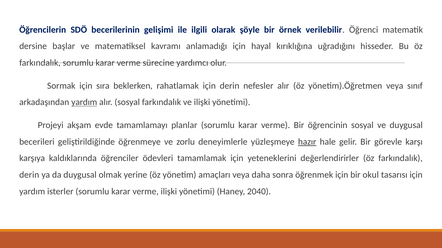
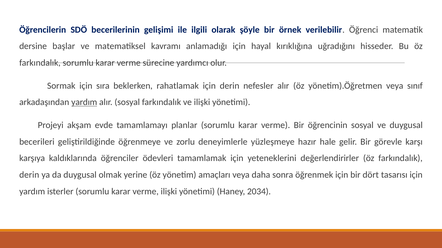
hazır underline: present -> none (307, 142)
okul: okul -> dört (371, 175)
2040: 2040 -> 2034 (259, 192)
